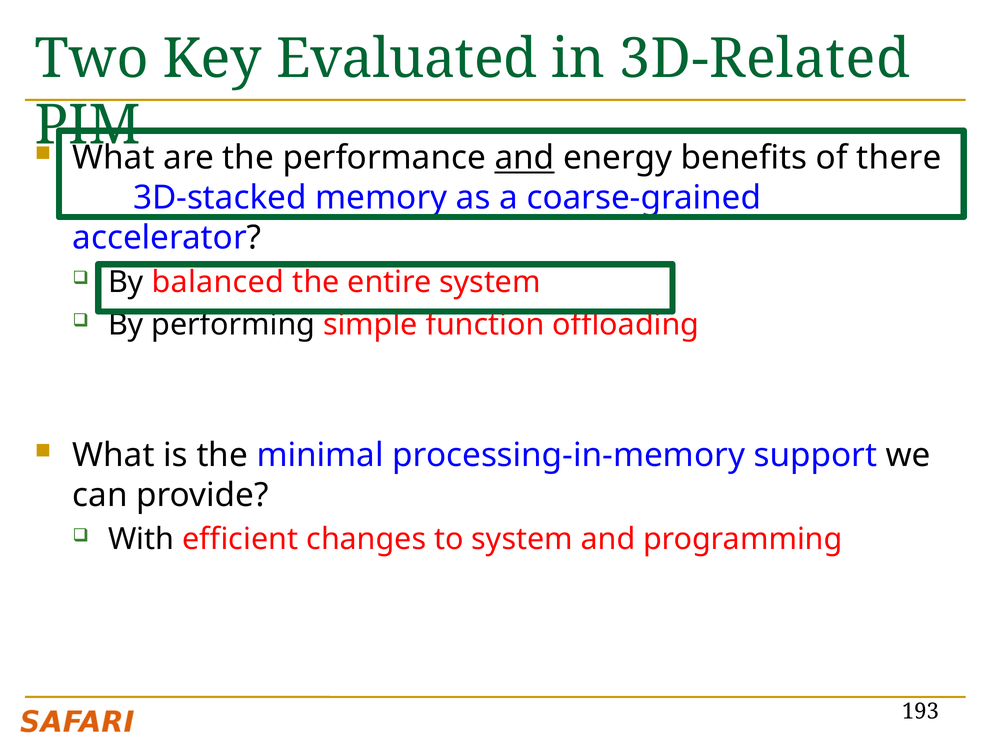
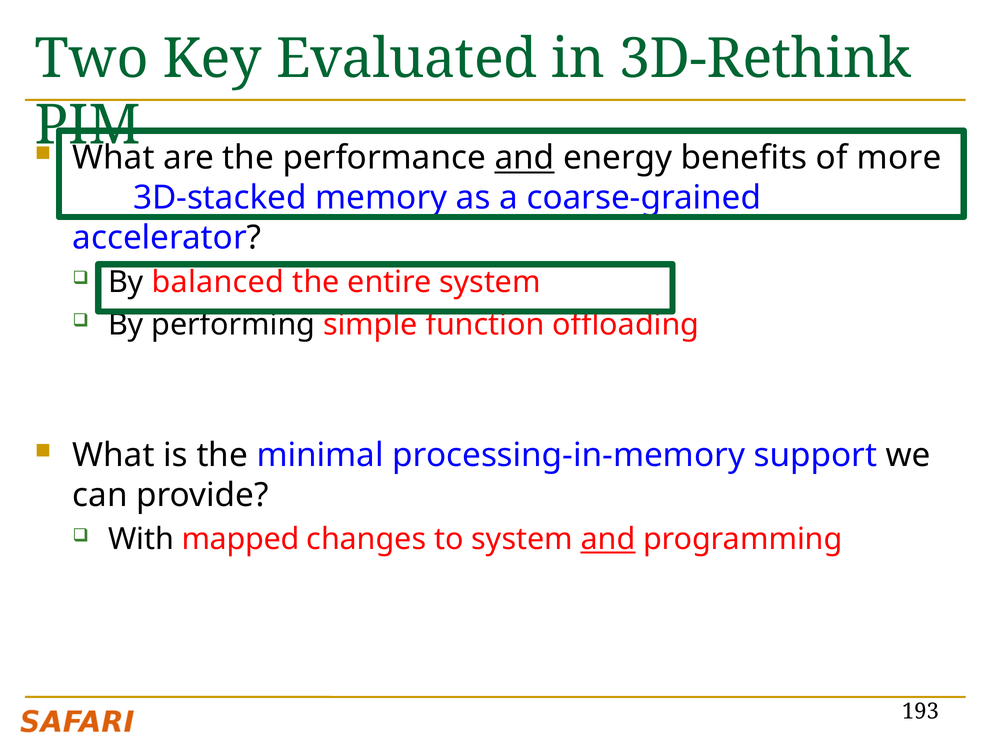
3D-Related: 3D-Related -> 3D-Rethink (765, 59)
there: there -> more (899, 158)
efficient: efficient -> mapped (240, 540)
and underline: none -> present (608, 540)
